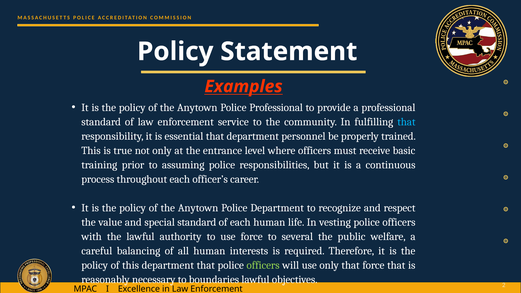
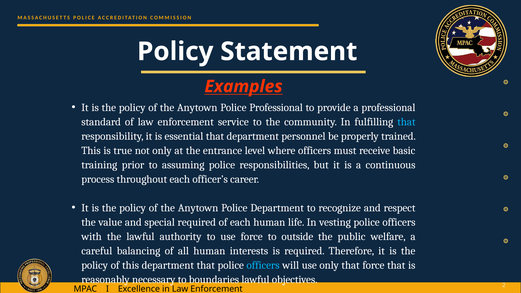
special standard: standard -> required (197, 222)
several: several -> outside (297, 236)
officers colour: light green -> light blue (263, 265)
